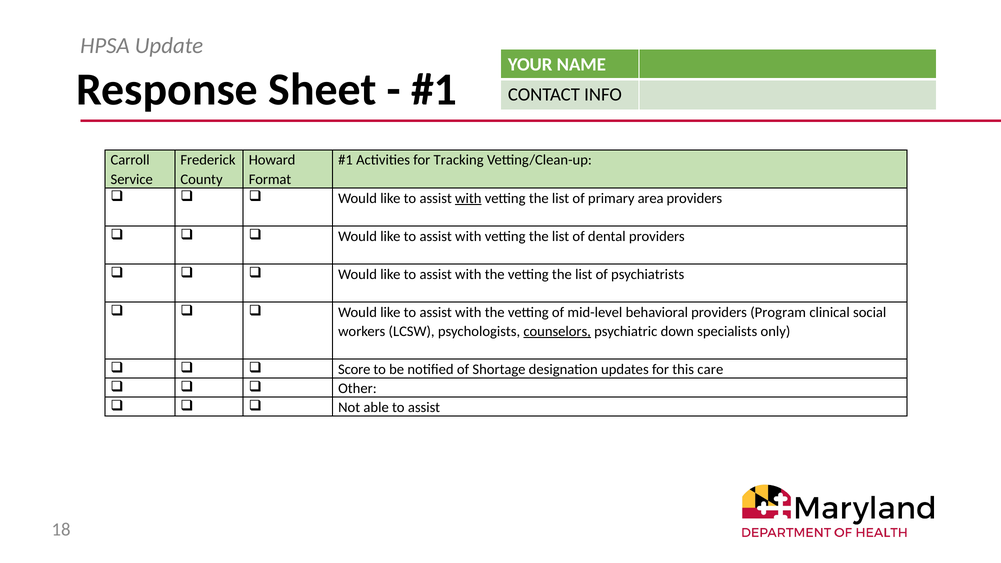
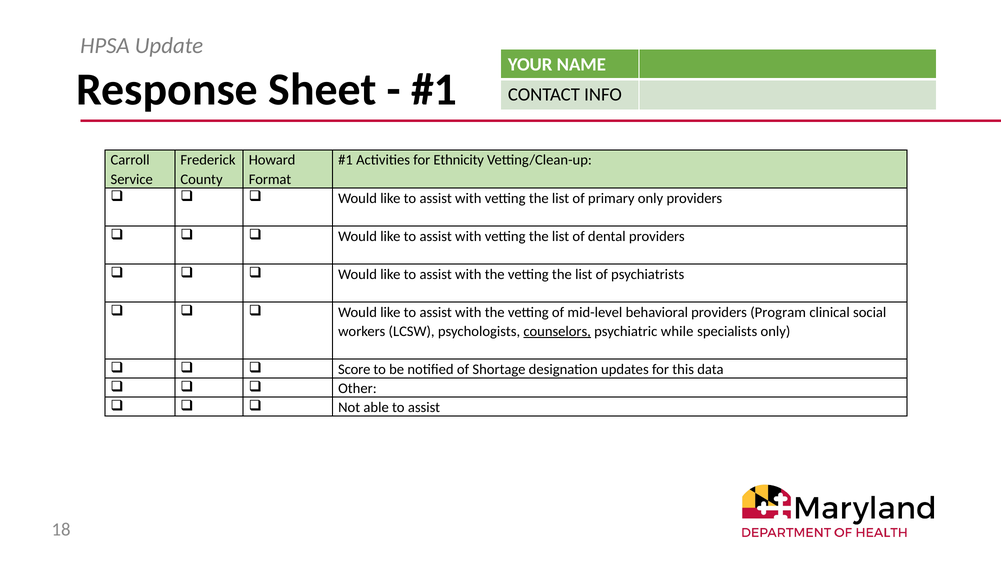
Tracking: Tracking -> Ethnicity (459, 160)
with underline: present -> none (468, 198)
primary area: area -> only (650, 198)
down: down -> while (677, 331)
care: care -> data (710, 369)
